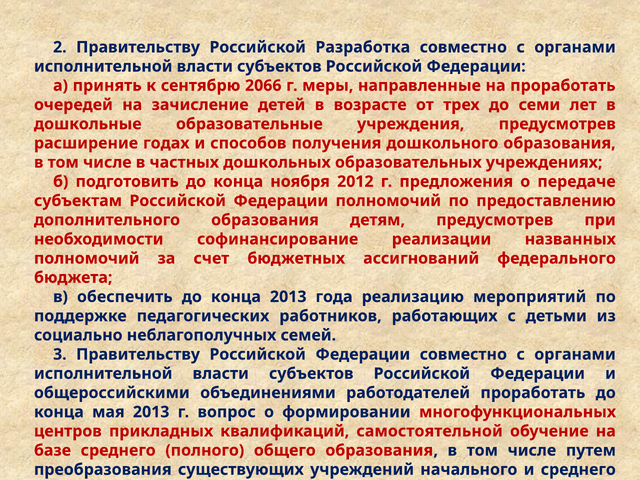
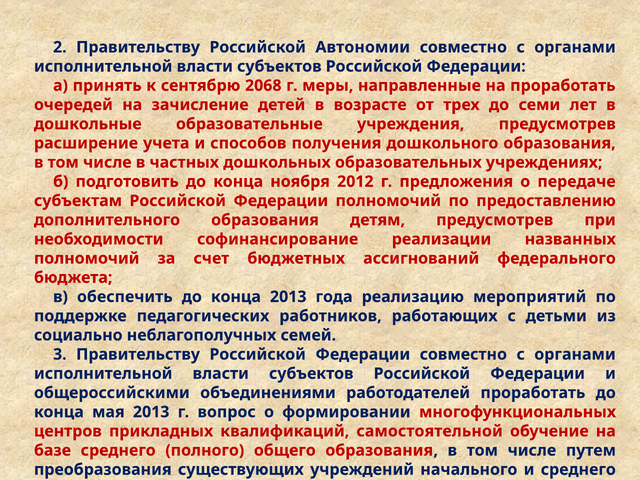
Разработка: Разработка -> Автономии (363, 47)
2066: 2066 -> 2068 (263, 86)
годах: годах -> учета (166, 143)
